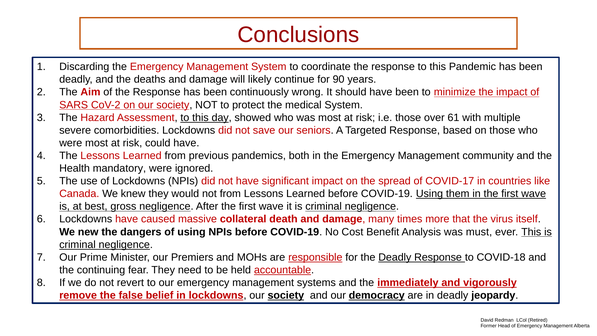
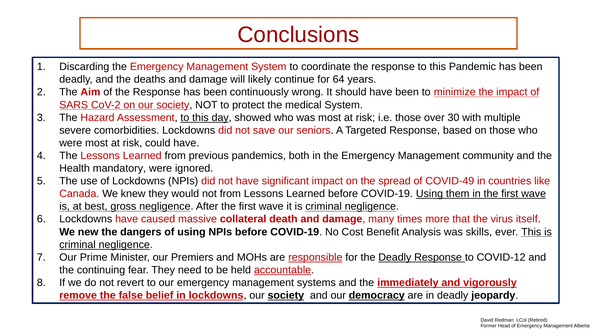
90: 90 -> 64 (339, 79)
61: 61 -> 30 (453, 117)
COVID-17: COVID-17 -> COVID-49 (450, 181)
must: must -> skills (479, 232)
COVID-18: COVID-18 -> COVID-12 (501, 257)
